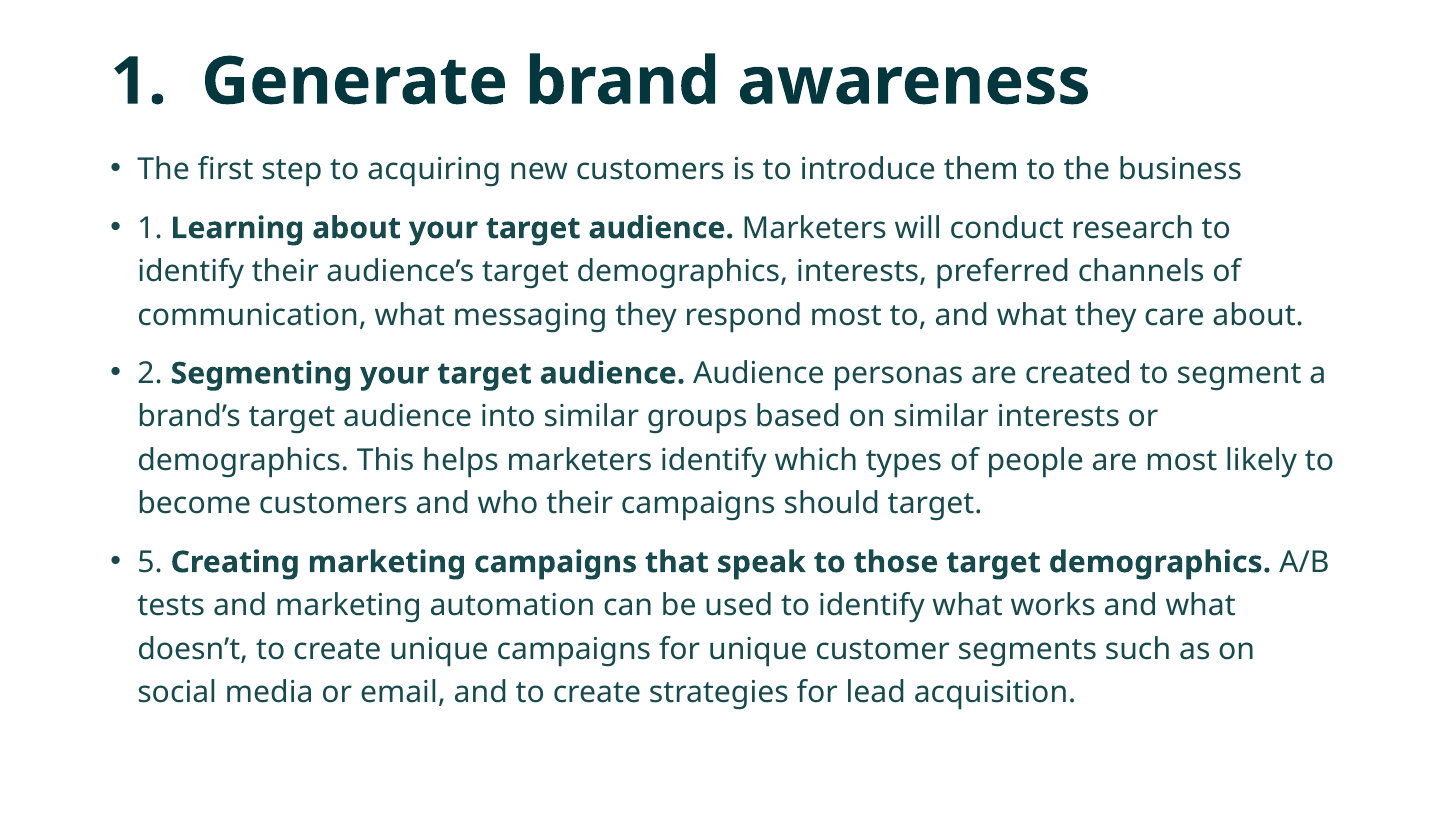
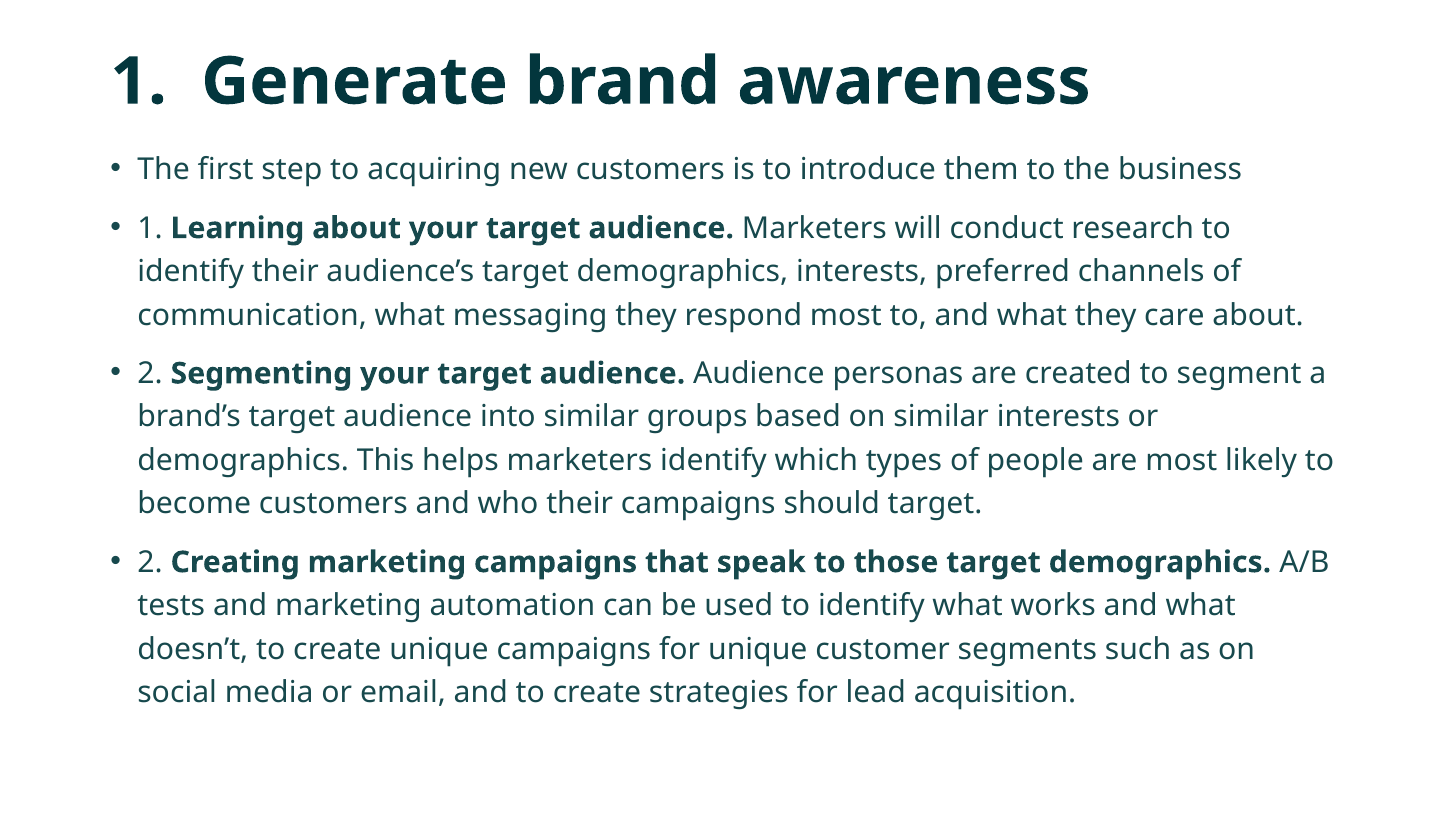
5: 5 -> 2 (150, 562)
